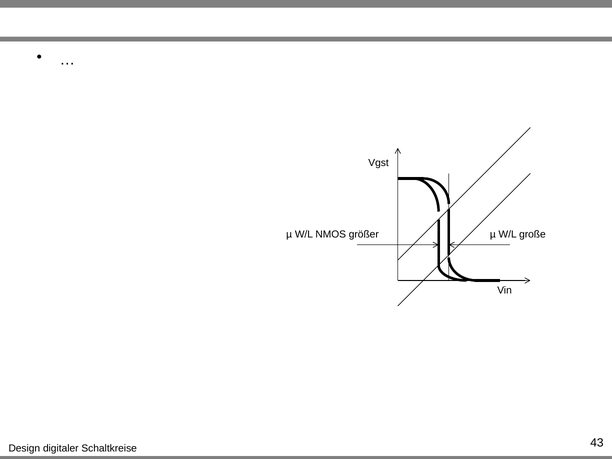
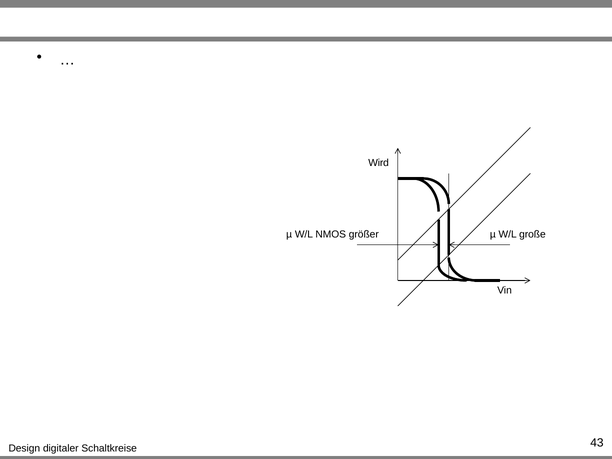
Vgst: Vgst -> Wird (379, 163)
